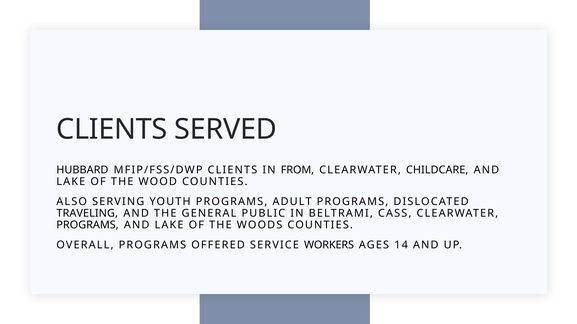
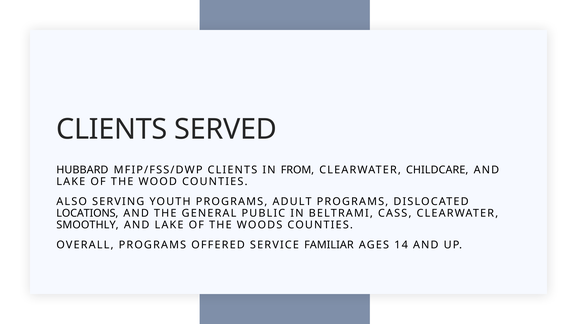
TRAVELING: TRAVELING -> LOCATIONS (87, 214)
PROGRAMS: PROGRAMS -> SMOOTHLY (88, 225)
WORKERS: WORKERS -> FAMILIAR (329, 245)
